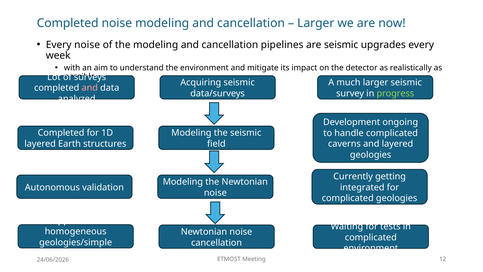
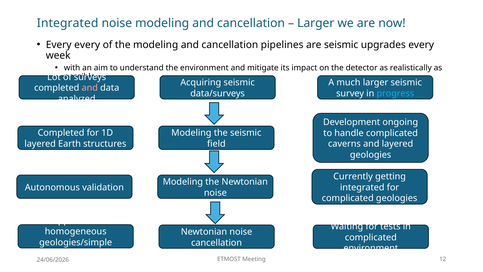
Completed: Completed -> Integrated (68, 23)
Every noise: noise -> every (87, 45)
progress colour: light green -> light blue (395, 93)
